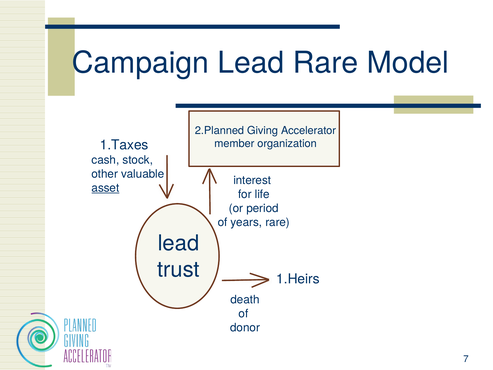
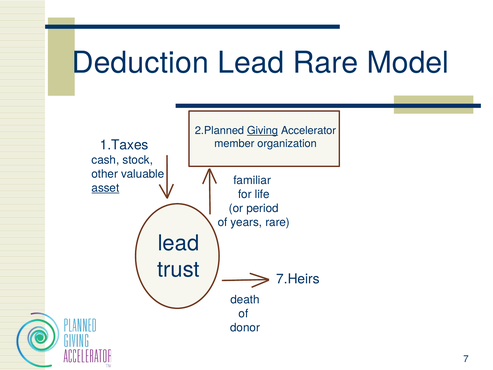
Campaign: Campaign -> Deduction (140, 63)
Giving underline: none -> present (262, 130)
interest: interest -> familiar (252, 180)
1.Heirs: 1.Heirs -> 7.Heirs (298, 279)
